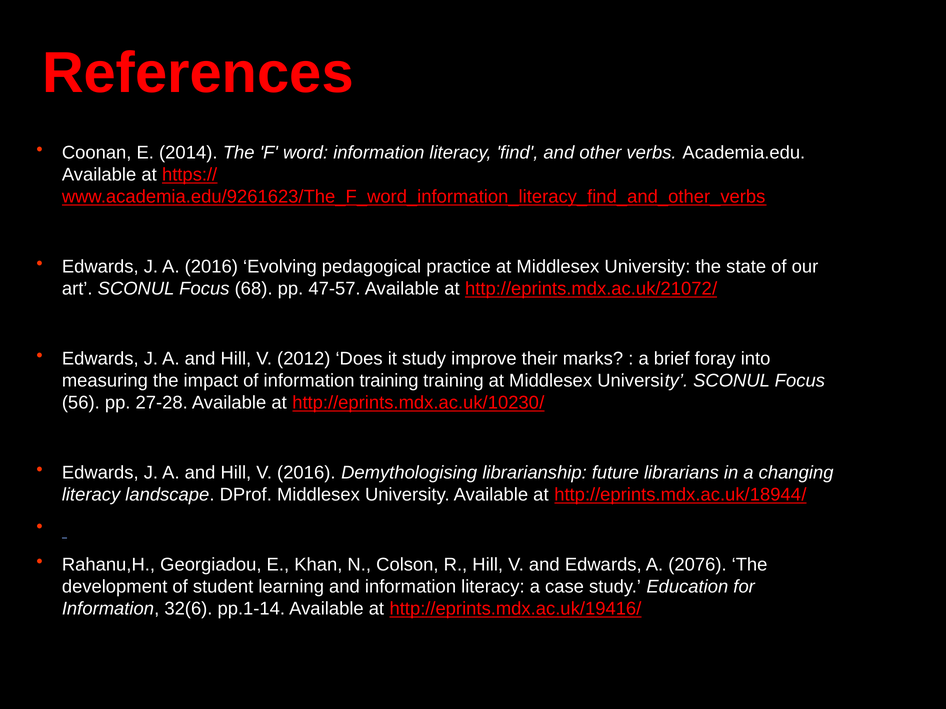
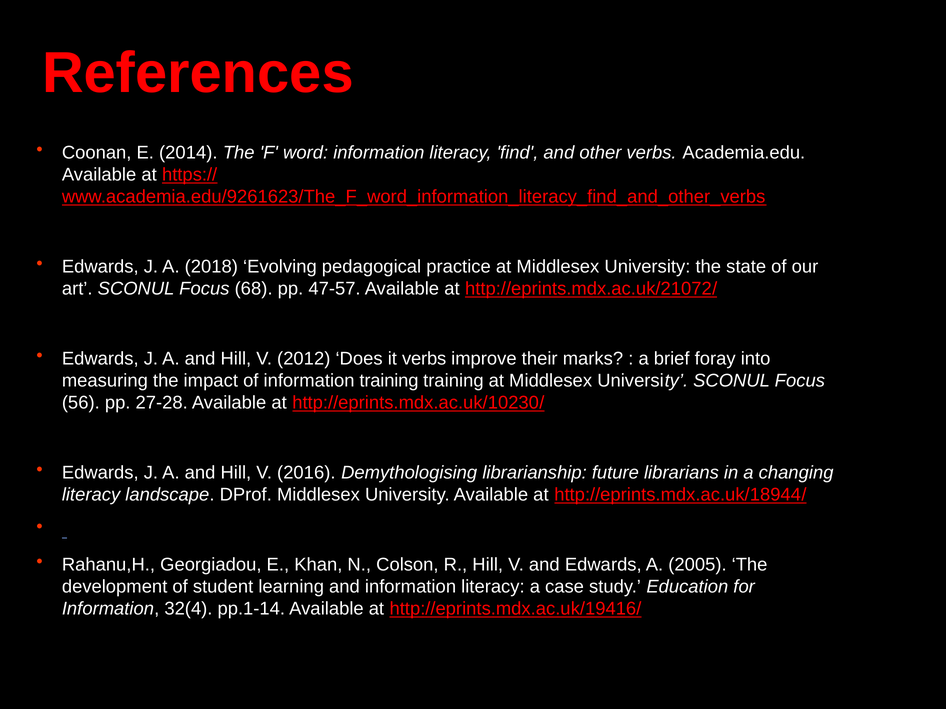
A 2016: 2016 -> 2018 (211, 267)
it study: study -> verbs (424, 359)
2076: 2076 -> 2005 (697, 565)
32(6: 32(6 -> 32(4 (188, 609)
